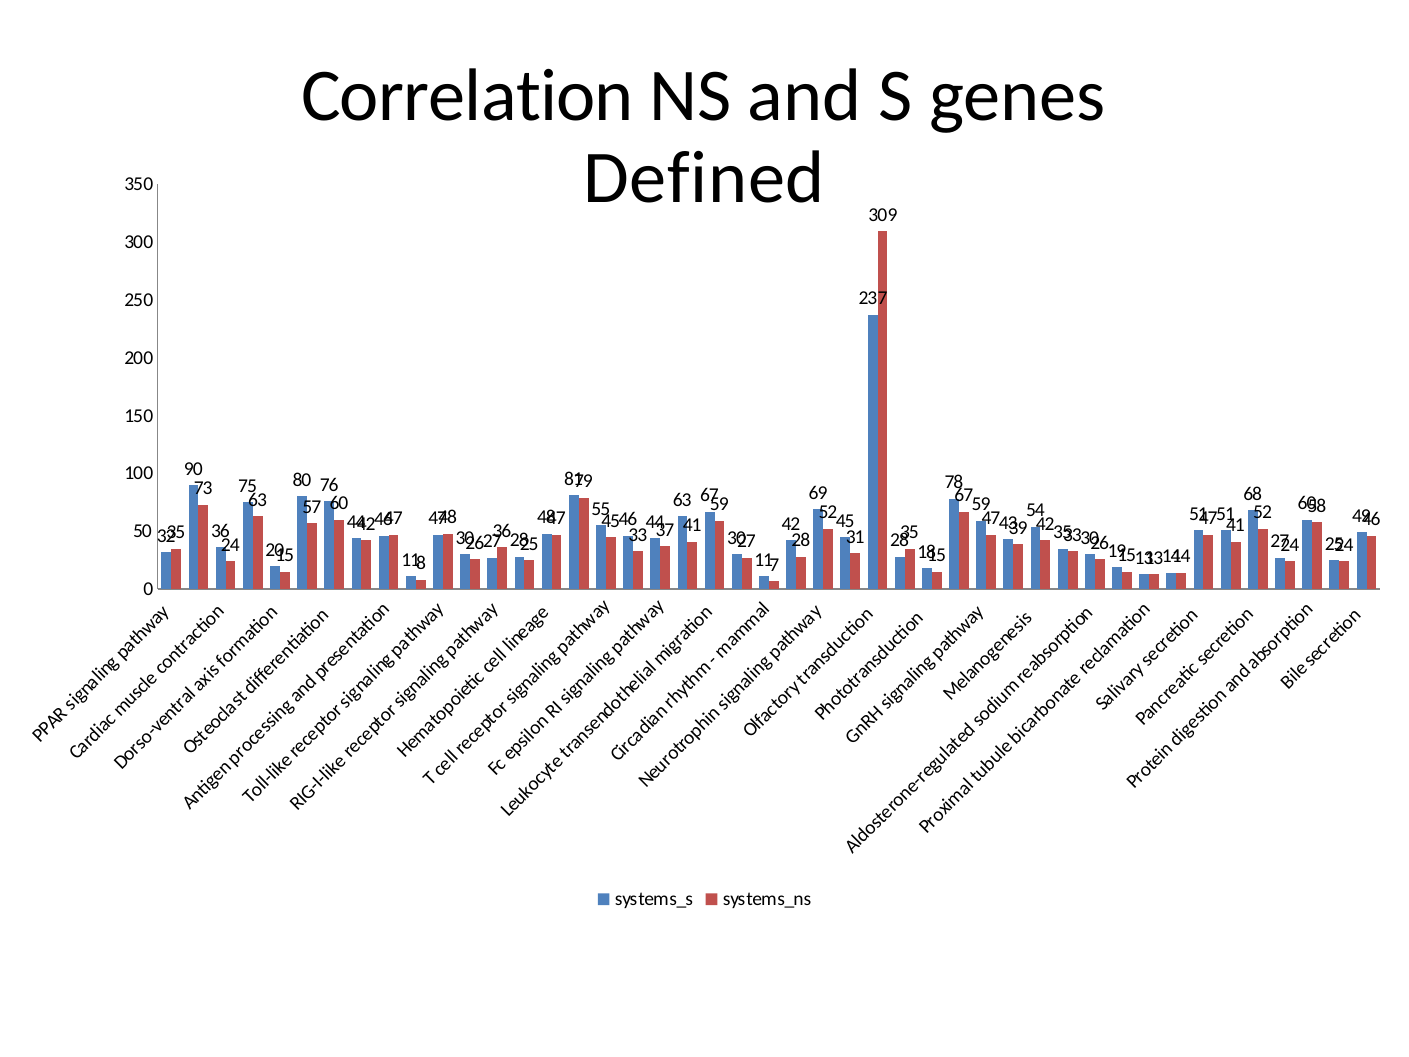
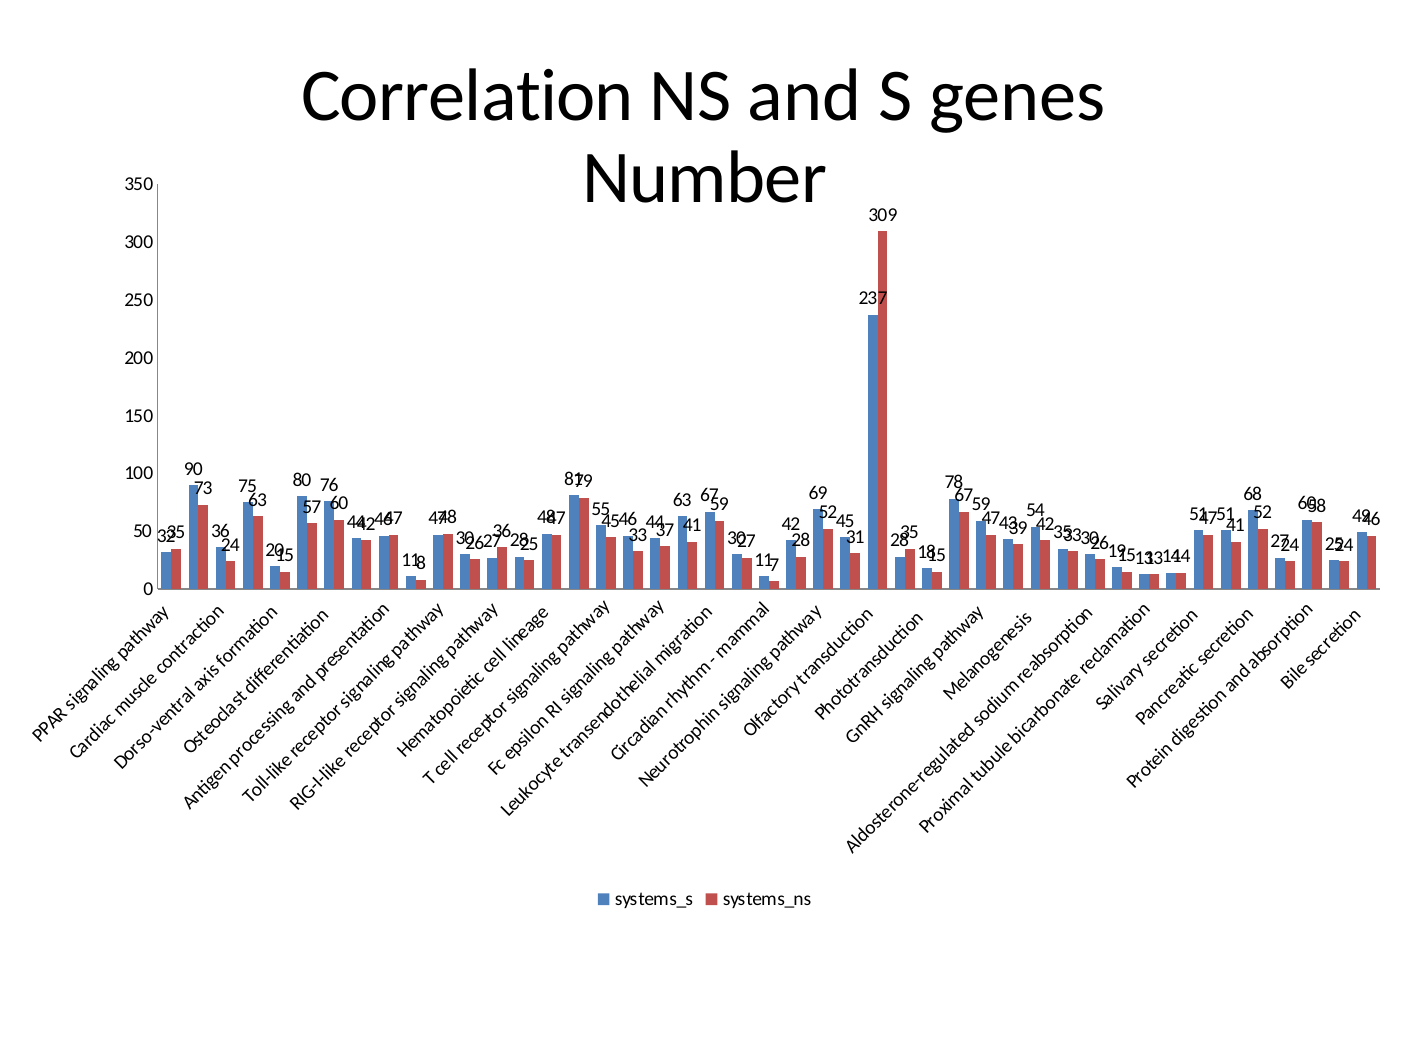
Defined: Defined -> Number (705, 177)
